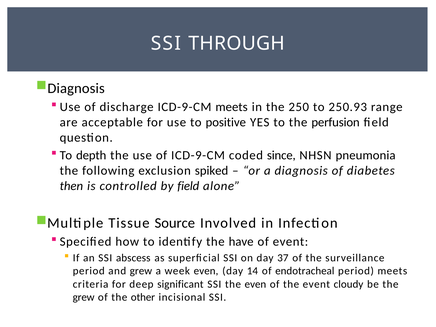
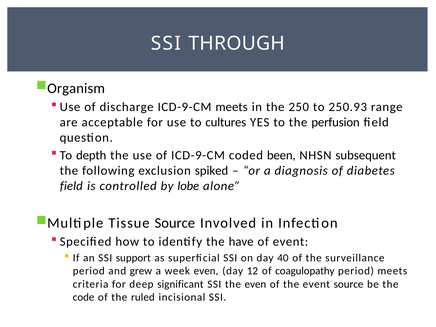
Diagnosis: Diagnosis -> Organism (76, 88)
positive: positive -> cultures (226, 122)
since: since -> been (281, 155)
pneumonia: pneumonia -> subsequent (366, 155)
then: then -> field (71, 186)
by field: field -> lobe (188, 186)
abscess: abscess -> support (133, 258)
37: 37 -> 40 (283, 258)
14: 14 -> 12 (252, 271)
endotracheal: endotracheal -> coagulopathy (305, 271)
event cloudy: cloudy -> source (349, 284)
grew: grew -> code (84, 297)
other: other -> ruled (143, 297)
